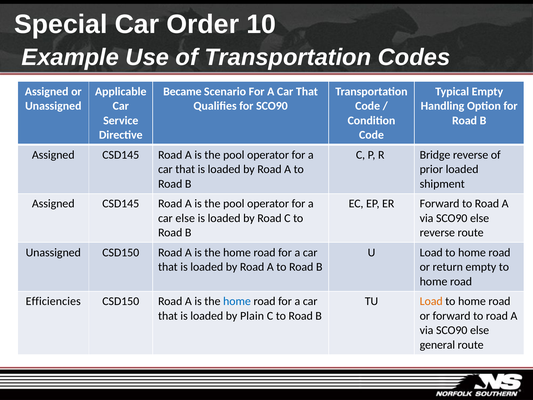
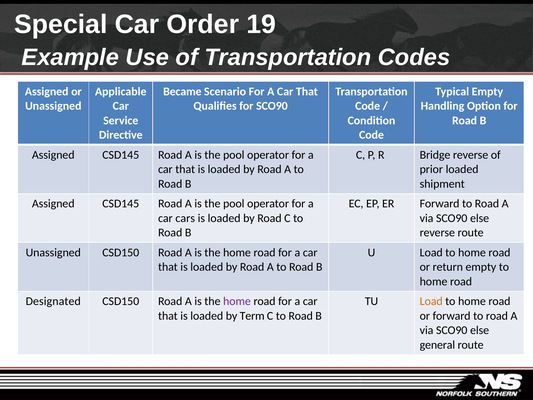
10: 10 -> 19 (261, 24)
car else: else -> cars (185, 218)
Efficiencies: Efficiencies -> Designated (53, 301)
home colour: blue -> purple (237, 301)
Plain: Plain -> Term (252, 316)
